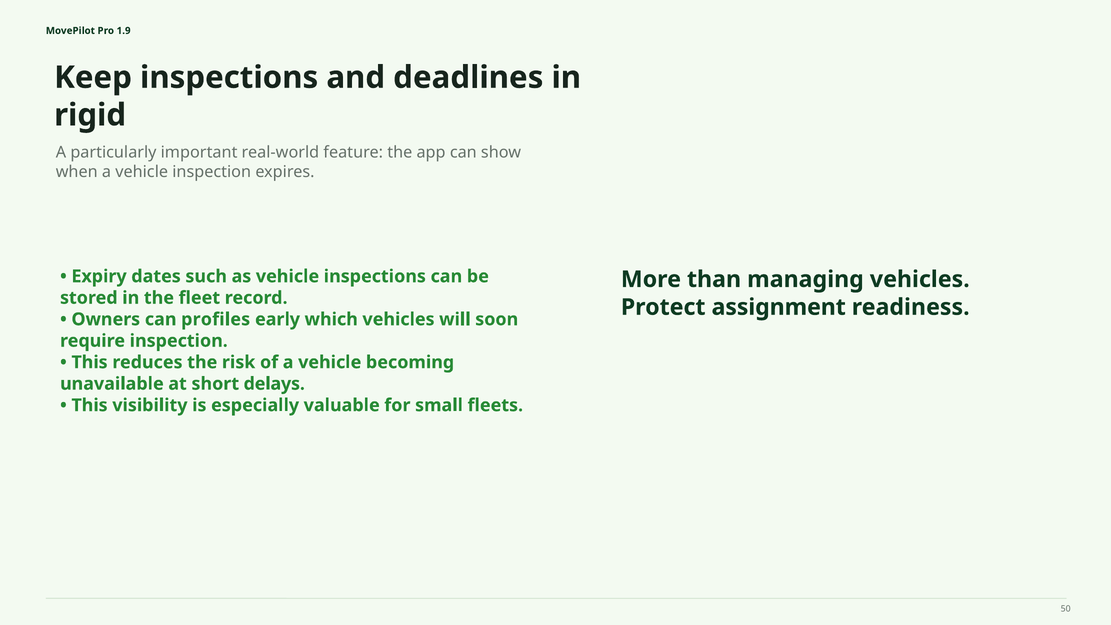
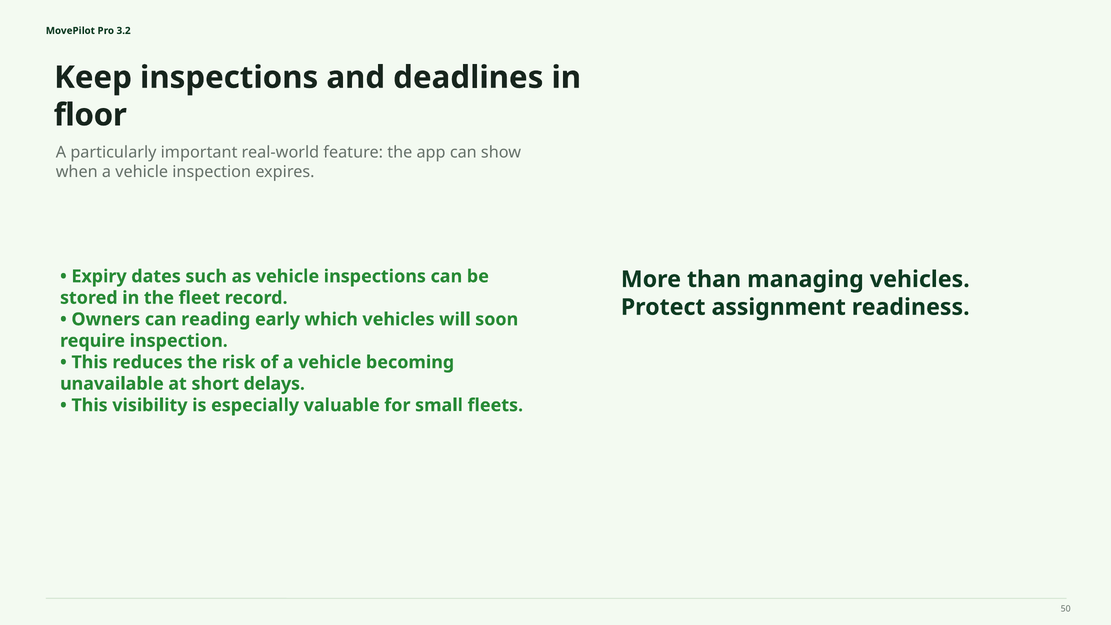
1.9: 1.9 -> 3.2 (124, 31)
rigid: rigid -> floor (90, 115)
profiles: profiles -> reading (216, 319)
